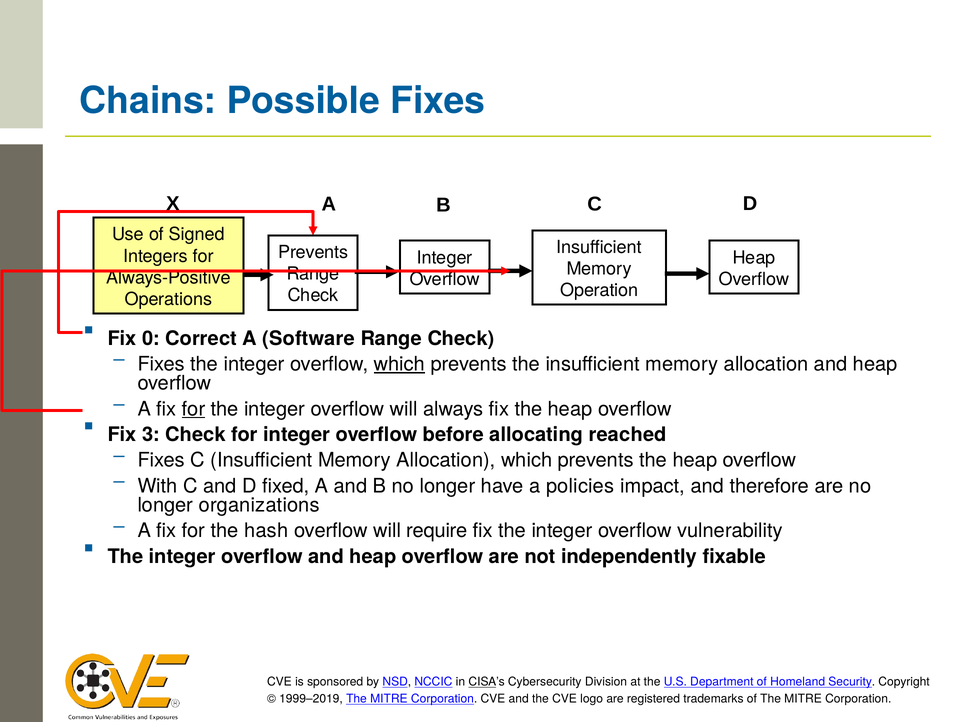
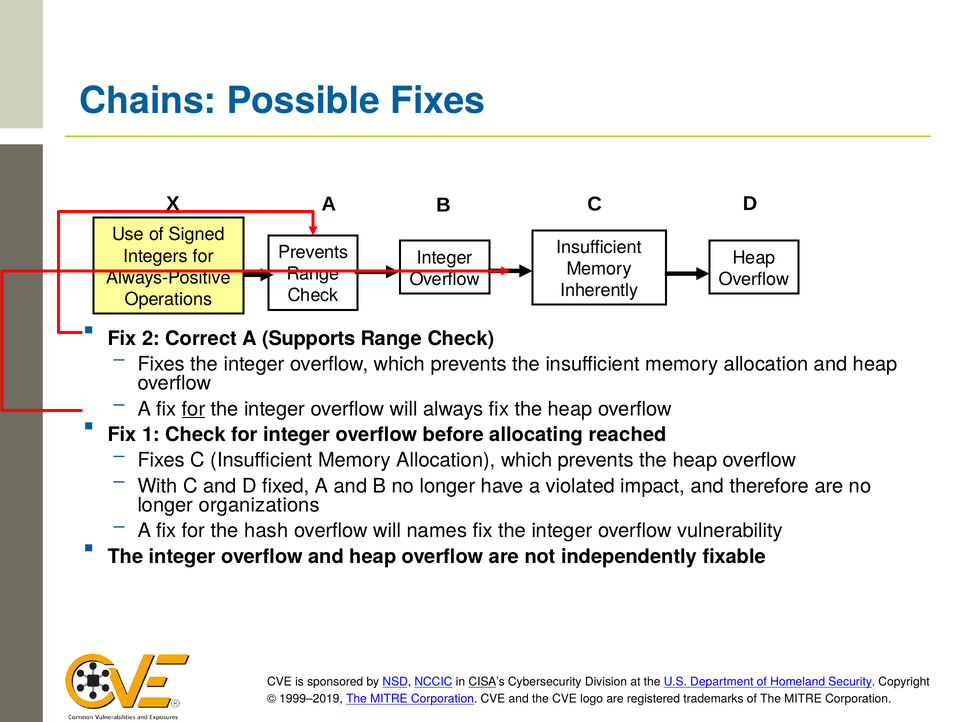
Operation: Operation -> Inherently (599, 291)
0: 0 -> 2 (151, 339)
Software: Software -> Supports (309, 339)
which underline: present -> none (399, 364)
3: 3 -> 1 (151, 435)
policies: policies -> violated (580, 486)
require: require -> names (437, 531)
